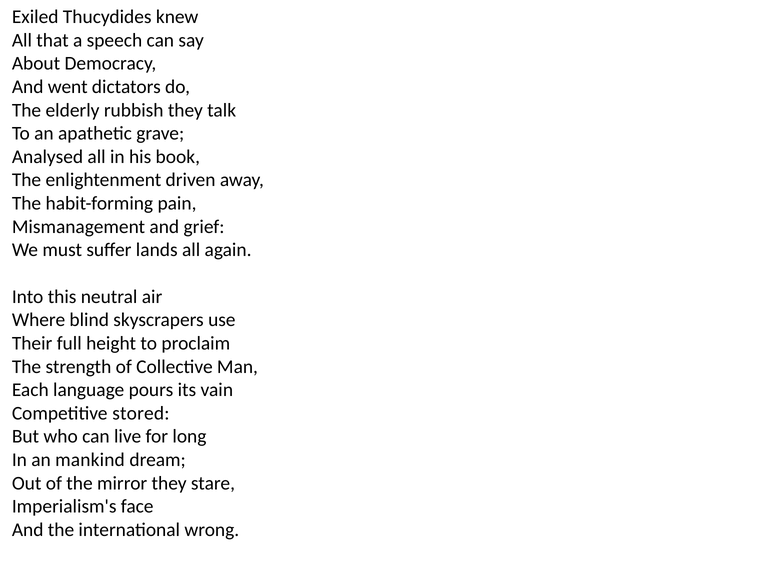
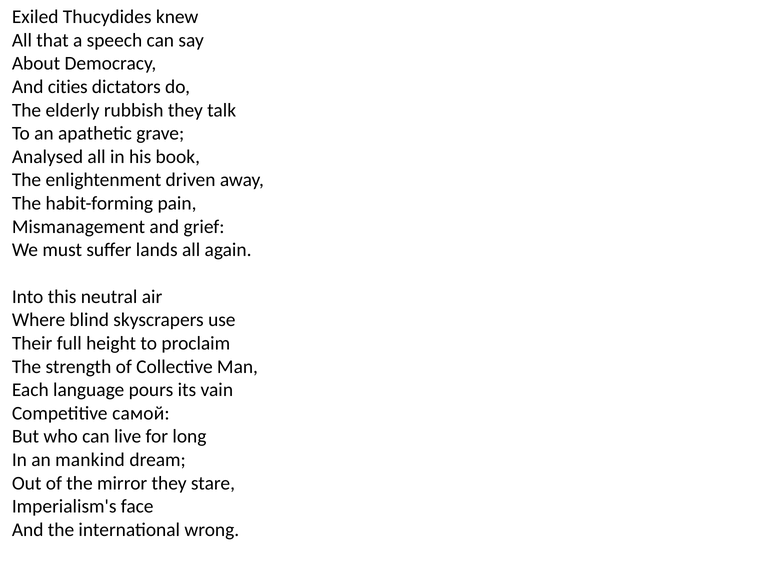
went: went -> cities (68, 87)
stored: stored -> самой (141, 413)
